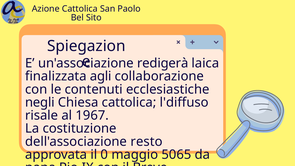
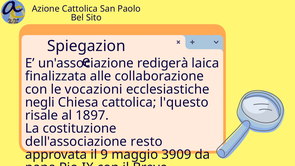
agli: agli -> alle (101, 76)
contenuti: contenuti -> vocazioni (94, 89)
l'diffuso: l'diffuso -> l'questo (184, 102)
1967: 1967 -> 1897 (92, 115)
0: 0 -> 9 (104, 154)
5065: 5065 -> 3909 (176, 154)
